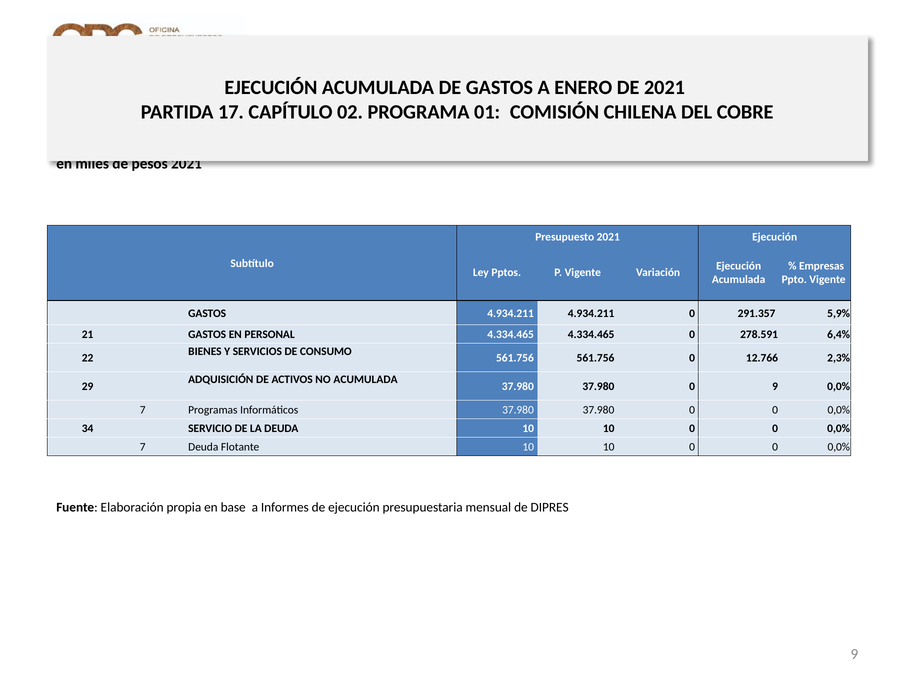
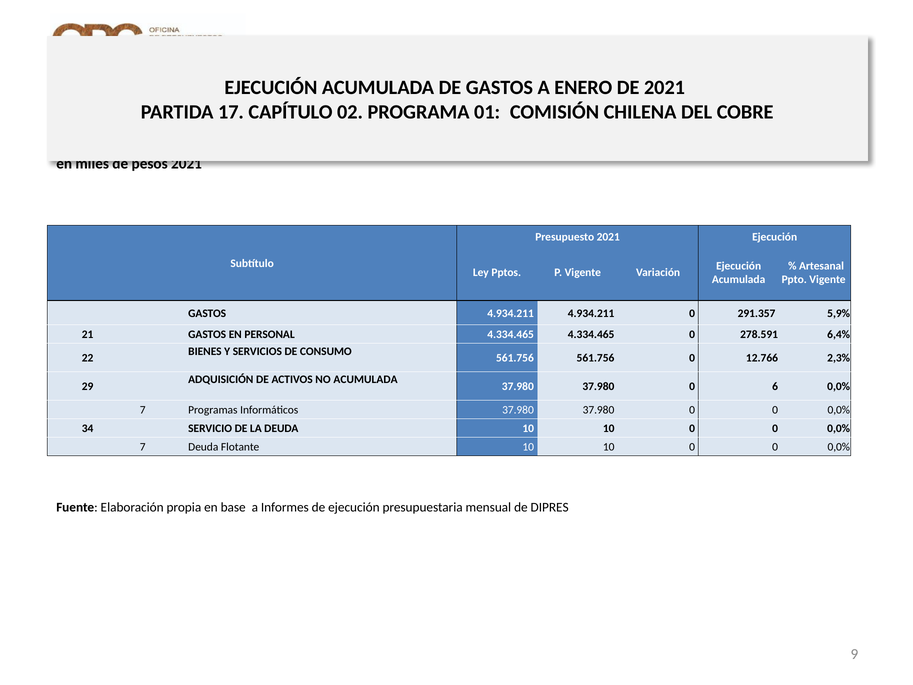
Empresas: Empresas -> Artesanal (822, 266)
0 9: 9 -> 6 (775, 386)
